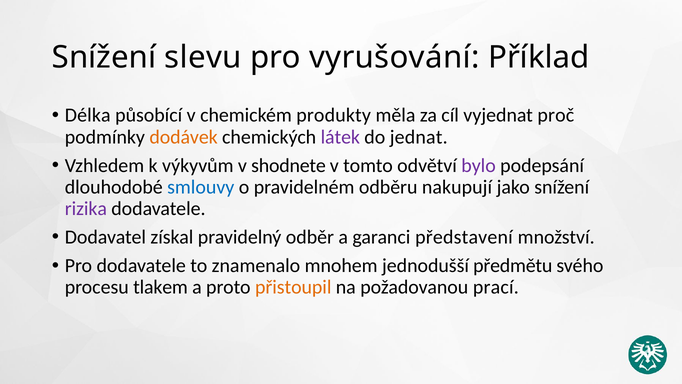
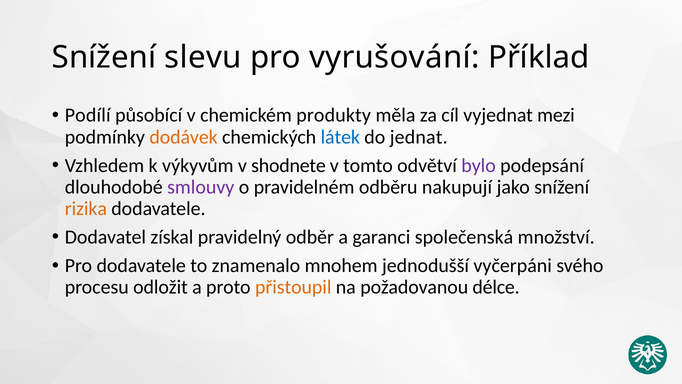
Délka: Délka -> Podílí (88, 115)
proč: proč -> mezi (556, 115)
látek colour: purple -> blue (340, 137)
smlouvy colour: blue -> purple (201, 187)
rizika colour: purple -> orange (86, 208)
představení: představení -> společenská (464, 237)
předmětu: předmětu -> vyčerpáni (513, 266)
tlakem: tlakem -> odložit (160, 287)
prací: prací -> délce (496, 287)
